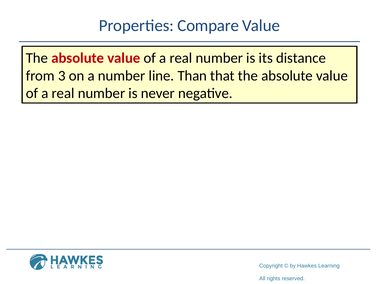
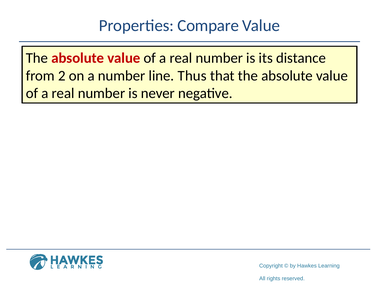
3: 3 -> 2 (62, 76)
Than: Than -> Thus (192, 76)
